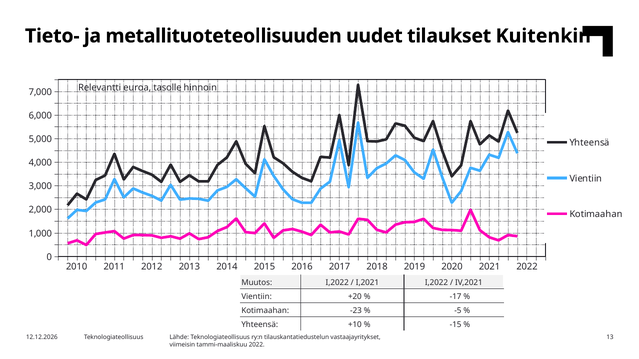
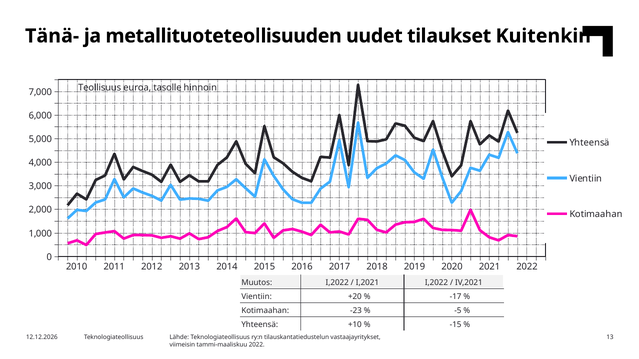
Tieto-: Tieto- -> Tänä- (52, 36)
Relevantti: Relevantti -> Teollisuus (100, 88)
